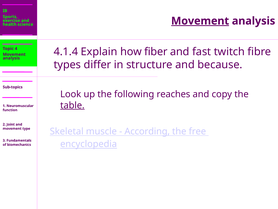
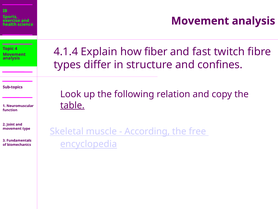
Movement underline: present -> none (200, 21)
because: because -> confines (220, 65)
reaches: reaches -> relation (173, 94)
